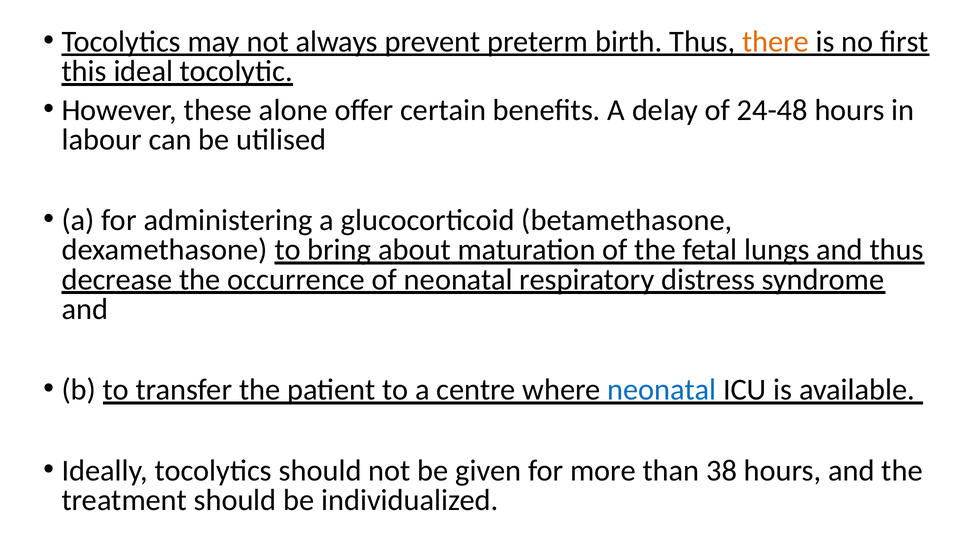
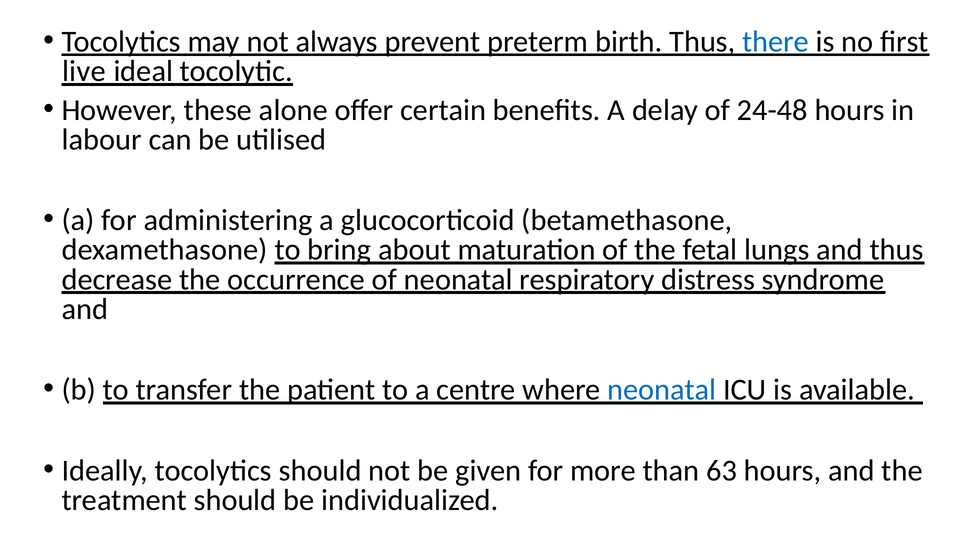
there colour: orange -> blue (776, 42)
this: this -> live (84, 71)
38: 38 -> 63 (722, 470)
